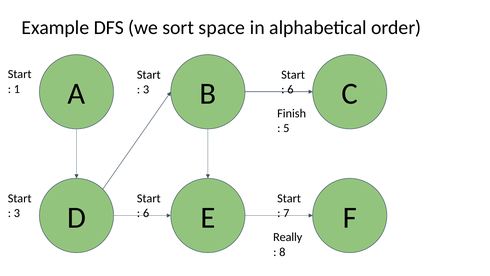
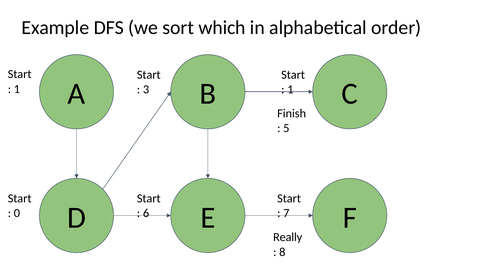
space: space -> which (222, 28)
6: 6 -> 1 (290, 89)
3: 3 -> 0 (17, 213)
